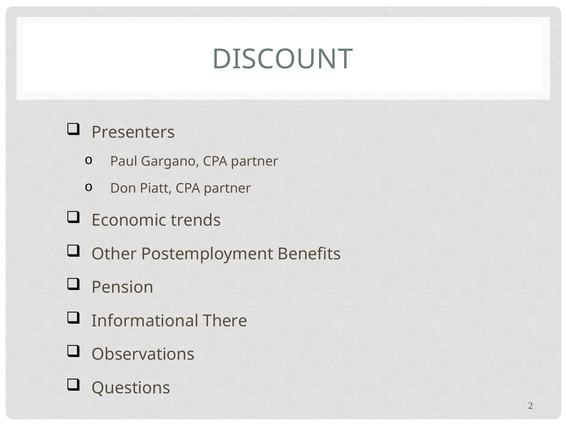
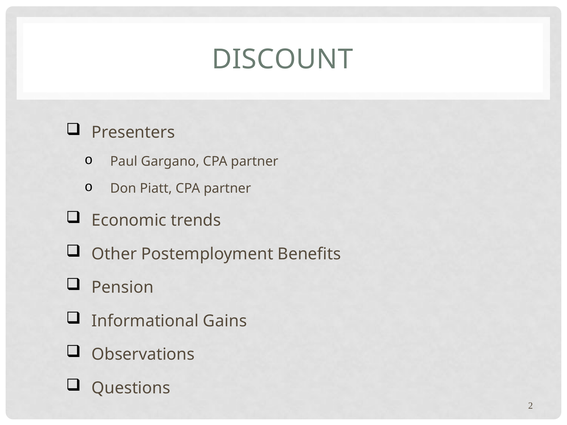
There: There -> Gains (225, 321)
